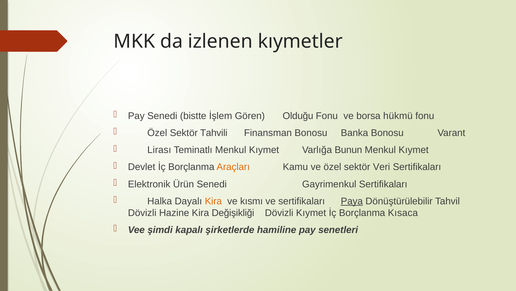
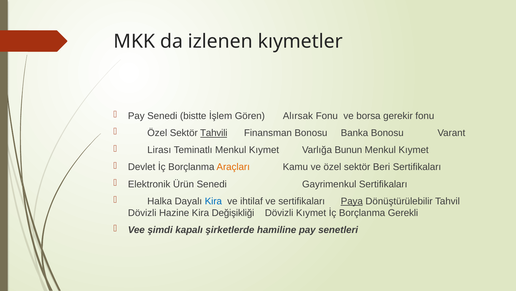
Olduğu: Olduğu -> Alırsak (298, 116)
hükmü: hükmü -> gerekir (398, 116)
Tahvili underline: none -> present (214, 133)
Veri: Veri -> Beri (382, 167)
Kira colour: orange -> blue (213, 201)
kısmı: kısmı -> ihtilaf (251, 201)
Kısaca: Kısaca -> Gerekli (403, 212)
